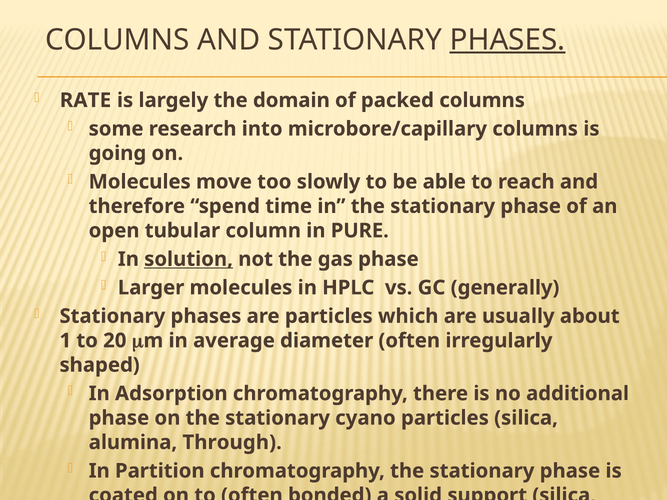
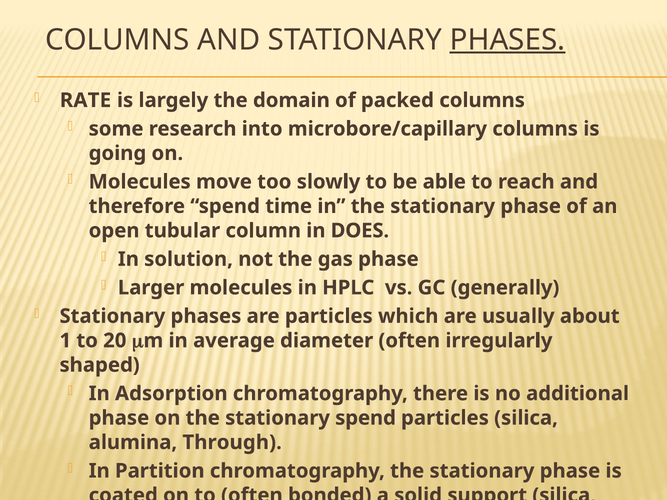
PURE: PURE -> DOES (360, 231)
solution underline: present -> none (189, 259)
stationary cyano: cyano -> spend (366, 418)
